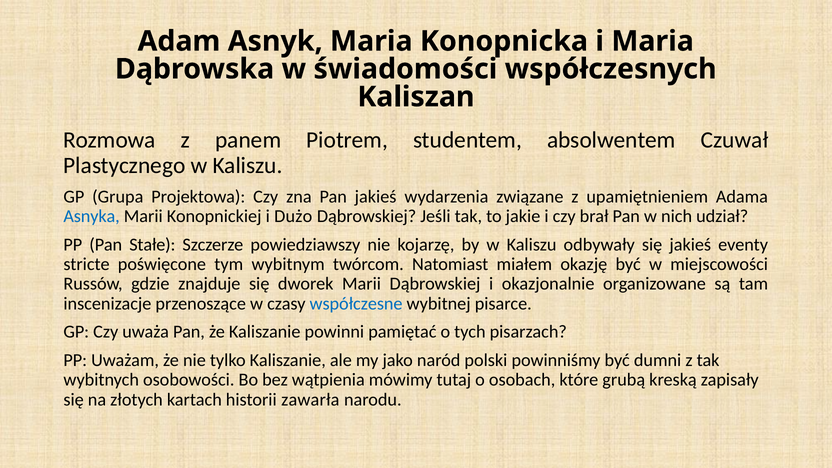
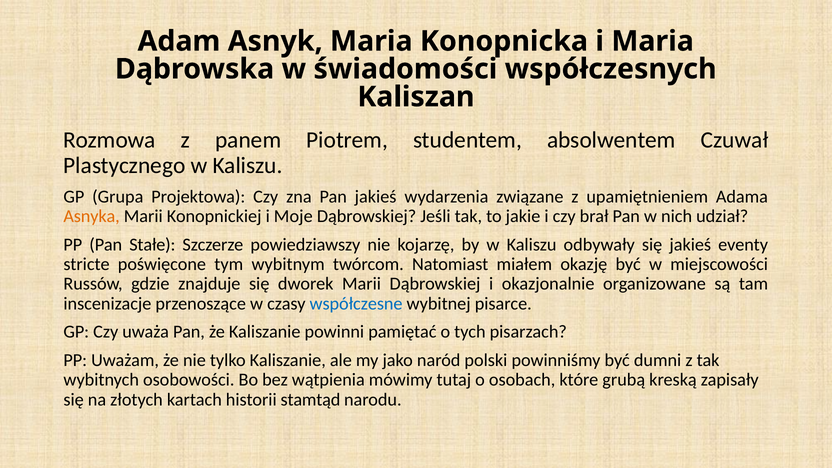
Asnyka colour: blue -> orange (92, 216)
Dużo: Dużo -> Moje (293, 216)
zawarła: zawarła -> stamtąd (310, 400)
